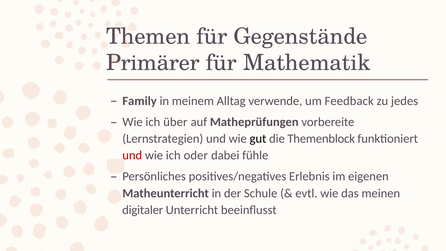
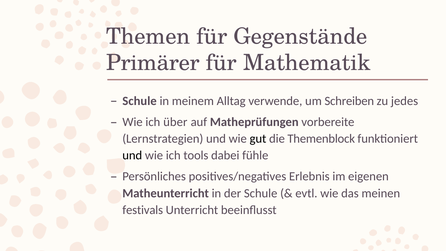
Family: Family -> Schule (140, 101)
Feedback: Feedback -> Schreiben (349, 101)
und colour: red -> black (132, 155)
oder: oder -> tools (196, 155)
digitaler: digitaler -> festivals (143, 210)
